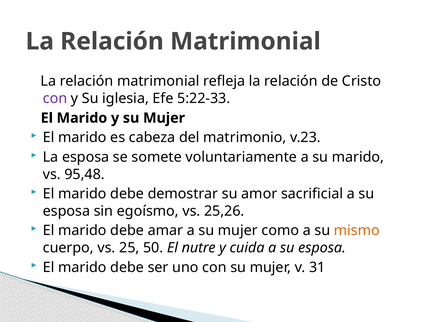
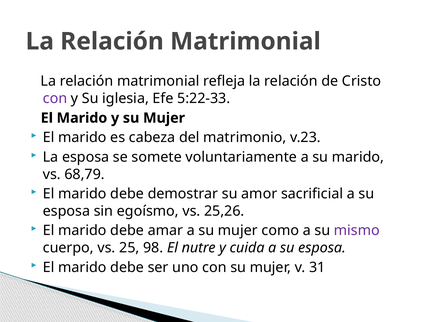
95,48: 95,48 -> 68,79 (85, 174)
mismo colour: orange -> purple (357, 230)
50: 50 -> 98 (153, 248)
